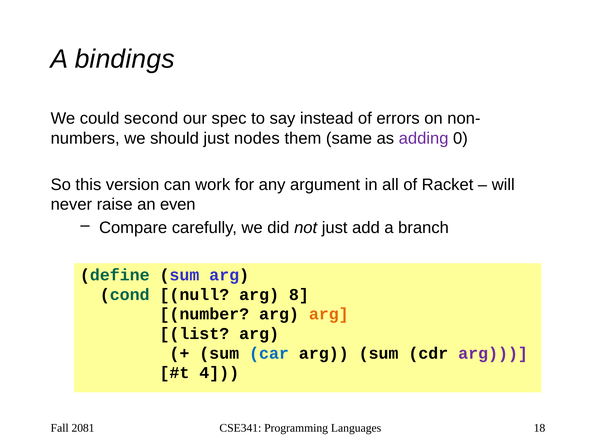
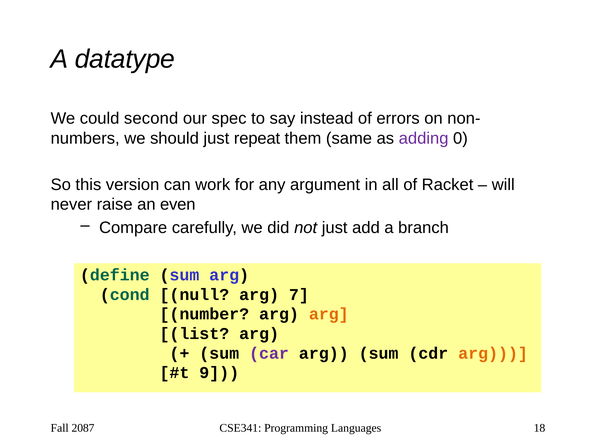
bindings: bindings -> datatype (125, 59)
nodes: nodes -> repeat (257, 138)
8: 8 -> 7 (299, 295)
car colour: blue -> purple (269, 353)
arg colour: purple -> orange (493, 353)
4: 4 -> 9 (219, 373)
2081: 2081 -> 2087 (83, 428)
